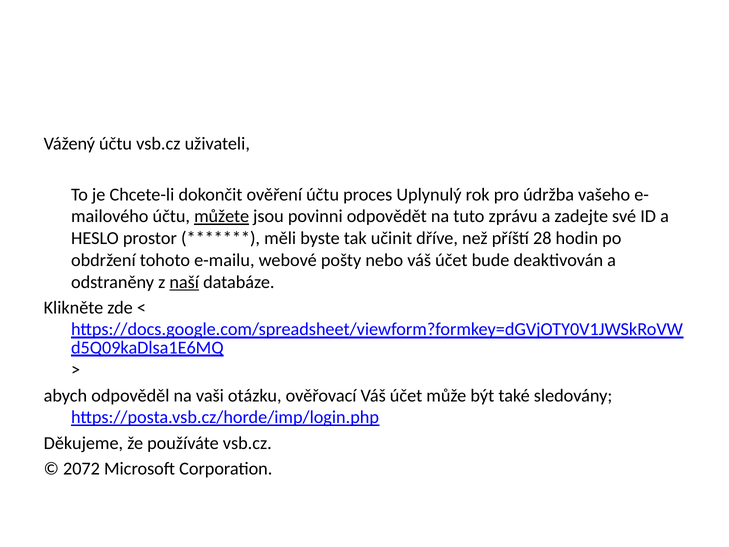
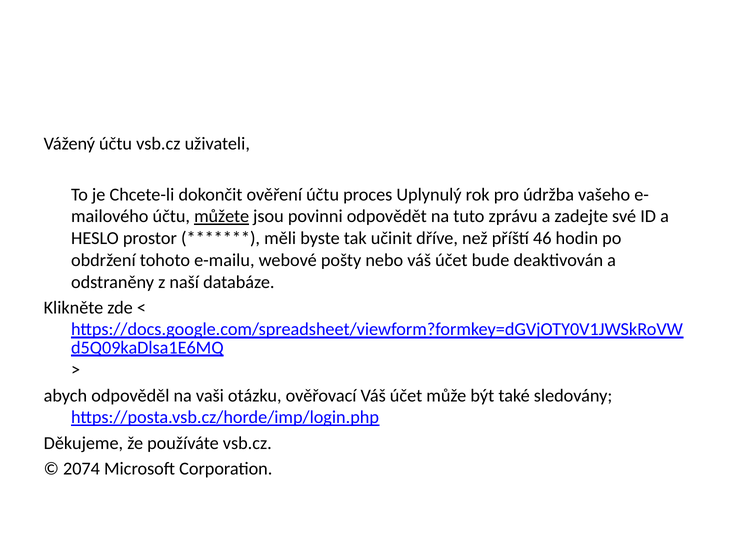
28: 28 -> 46 (542, 238)
naší underline: present -> none (184, 282)
2072: 2072 -> 2074 (81, 469)
